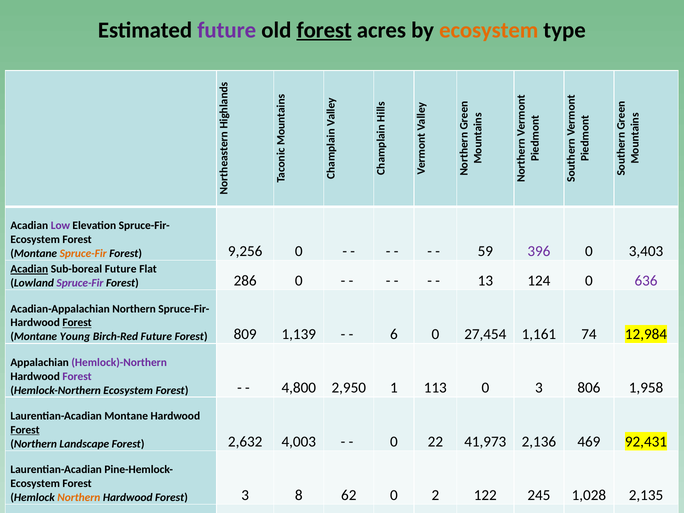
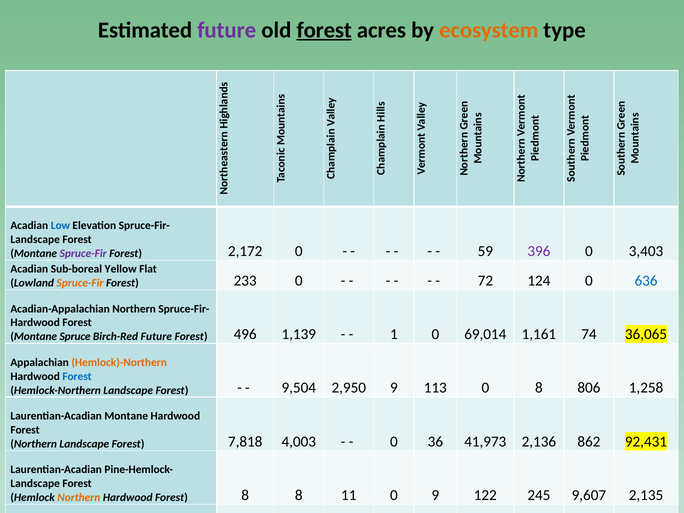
Low colour: purple -> blue (60, 226)
Ecosystem: Ecosystem -> Landscape (35, 239)
Spruce-Fir colour: orange -> purple (83, 253)
9,256: 9,256 -> 2,172 (245, 251)
Acadian underline: present -> none (29, 269)
Sub-boreal Future: Future -> Yellow (121, 269)
Spruce-Fir colour: purple -> orange (80, 283)
286: 286 -> 233 (245, 281)
13: 13 -> 72 (485, 281)
636 colour: purple -> blue (646, 281)
Forest underline: present -> none (77, 323)
Young: Young -> Spruce (75, 337)
809: 809 -> 496 (245, 334)
6: 6 -> 1 (394, 334)
27,454: 27,454 -> 69,014 (485, 334)
12,984: 12,984 -> 36,065 (646, 334)
Hemlock)-Northern colour: purple -> orange (119, 362)
Forest colour: purple -> blue (77, 376)
Hemlock-Northern Ecosystem: Ecosystem -> Landscape (128, 390)
4,800: 4,800 -> 9,504 (299, 388)
2,950 1: 1 -> 9 (394, 388)
0 3: 3 -> 8 (539, 388)
1,958: 1,958 -> 1,258 (646, 388)
Forest underline: present -> none (25, 430)
2,632: 2,632 -> 7,818 (245, 442)
22: 22 -> 36 (435, 442)
469: 469 -> 862 (589, 442)
Ecosystem: Ecosystem -> Landscape (35, 484)
Forest 3: 3 -> 8 (245, 495)
62: 62 -> 11 (349, 495)
0 2: 2 -> 9 (435, 495)
1,028: 1,028 -> 9,607 (589, 495)
